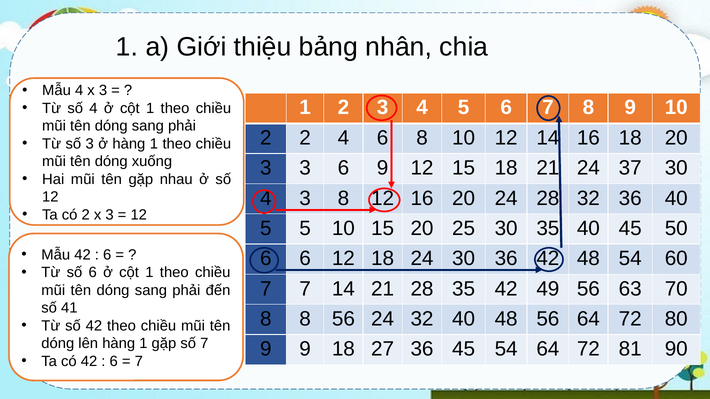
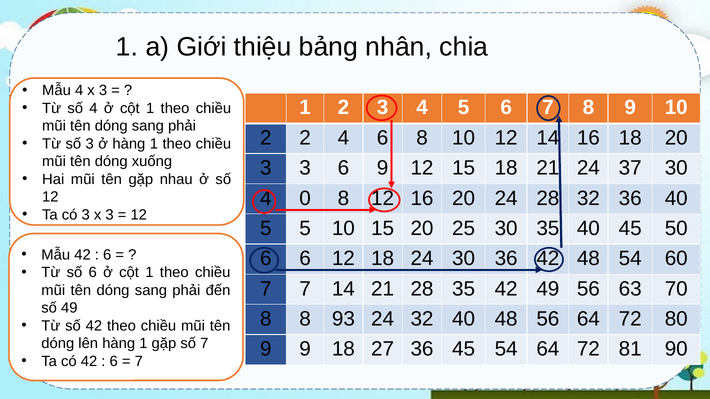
4 3: 3 -> 0 (305, 198)
có 2: 2 -> 3 (86, 215)
số 41: 41 -> 49 (69, 308)
8 56: 56 -> 93 (343, 319)
